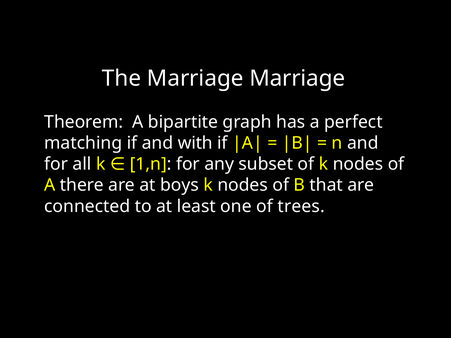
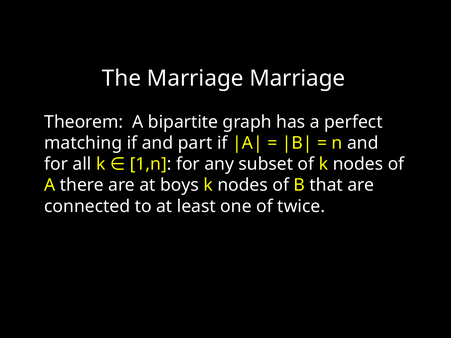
with: with -> part (195, 143)
trees: trees -> twice (301, 206)
